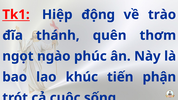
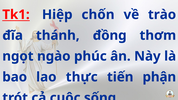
động: động -> chốn (98, 15)
quên: quên -> đồng (110, 35)
khúc: khúc -> thực (82, 77)
